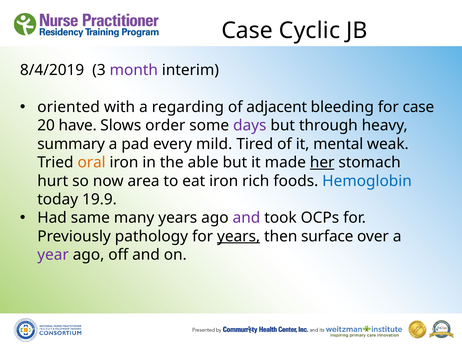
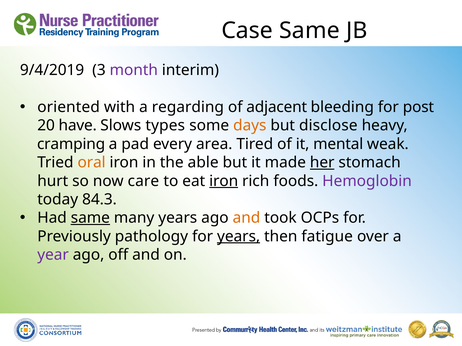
Case Cyclic: Cyclic -> Same (309, 30)
8/4/2019: 8/4/2019 -> 9/4/2019 (52, 70)
for case: case -> post (418, 107)
order: order -> types (165, 126)
days colour: purple -> orange (250, 126)
through: through -> disclose (328, 126)
summary: summary -> cramping (71, 144)
mild: mild -> area (214, 144)
area: area -> care (143, 181)
iron underline: none -> present (224, 181)
Hemoglobin colour: blue -> purple (367, 181)
19.9: 19.9 -> 84.3 (99, 200)
same underline: none -> present (90, 218)
and colour: purple -> orange (246, 218)
surface: surface -> fatigue (327, 237)
